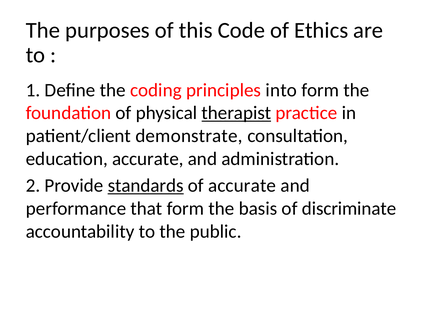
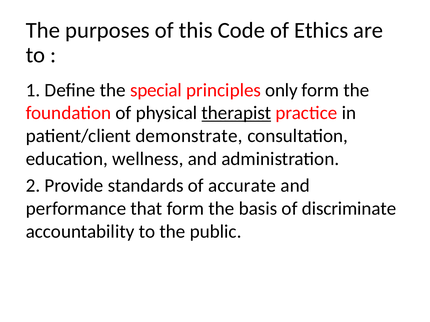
coding: coding -> special (156, 90)
into: into -> only (282, 90)
education accurate: accurate -> wellness (148, 159)
standards underline: present -> none (146, 186)
